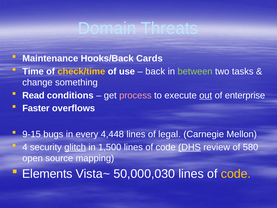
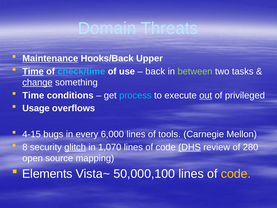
Maintenance underline: none -> present (50, 58)
Cards: Cards -> Upper (149, 58)
Time underline: none -> present (33, 71)
check/time colour: yellow -> light blue (81, 71)
change underline: none -> present (37, 82)
Read: Read -> Time (33, 95)
process colour: pink -> light blue (135, 95)
enterprise: enterprise -> privileged (245, 95)
Faster: Faster -> Usage (36, 108)
9-15: 9-15 -> 4-15 (32, 134)
4,448: 4,448 -> 6,000 (112, 134)
legal: legal -> tools (169, 134)
4: 4 -> 8 (25, 147)
1,500: 1,500 -> 1,070 (110, 147)
580: 580 -> 280 (251, 147)
50,000,030: 50,000,030 -> 50,000,100 (144, 174)
